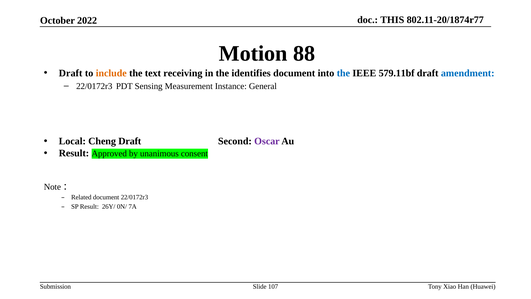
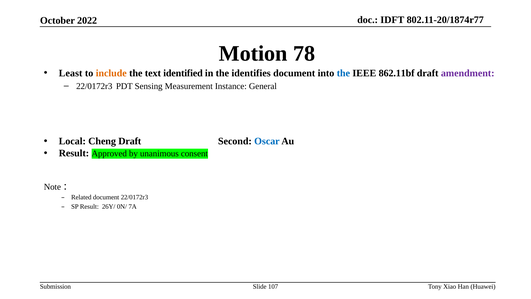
THIS: THIS -> IDFT (392, 20)
88: 88 -> 78 (304, 53)
Draft: Draft -> Least (71, 73)
receiving: receiving -> identified (183, 73)
579.11bf: 579.11bf -> 862.11bf (397, 73)
amendment colour: blue -> purple (468, 73)
Oscar colour: purple -> blue (267, 141)
